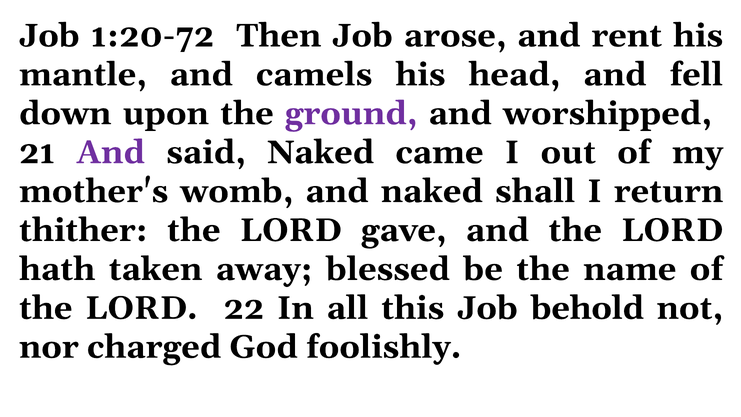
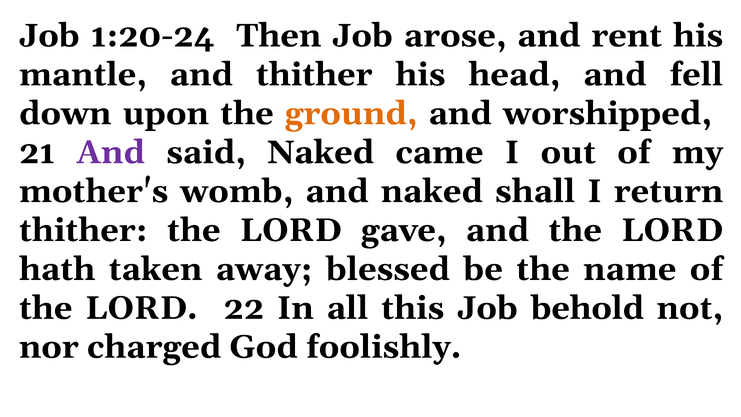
1:20-72: 1:20-72 -> 1:20-24 (153, 36)
and camels: camels -> thither (314, 75)
ground colour: purple -> orange (351, 113)
